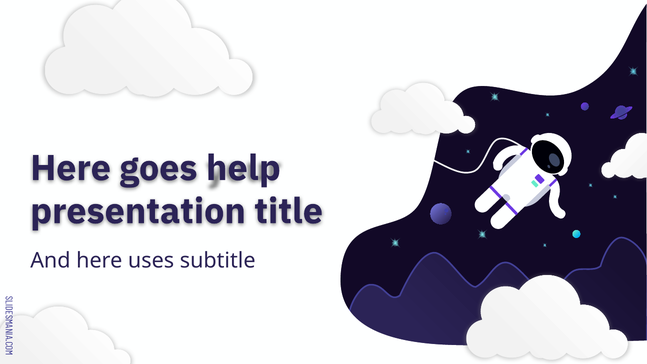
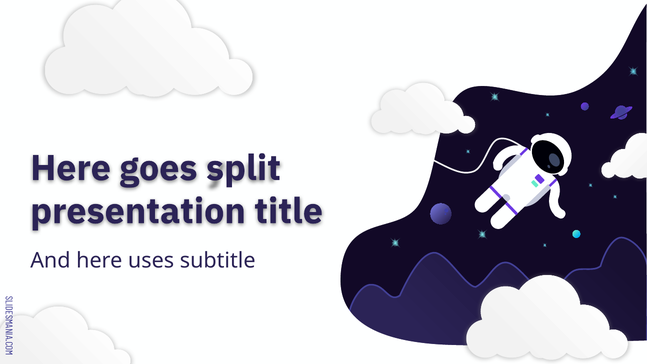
help: help -> split (243, 168)
